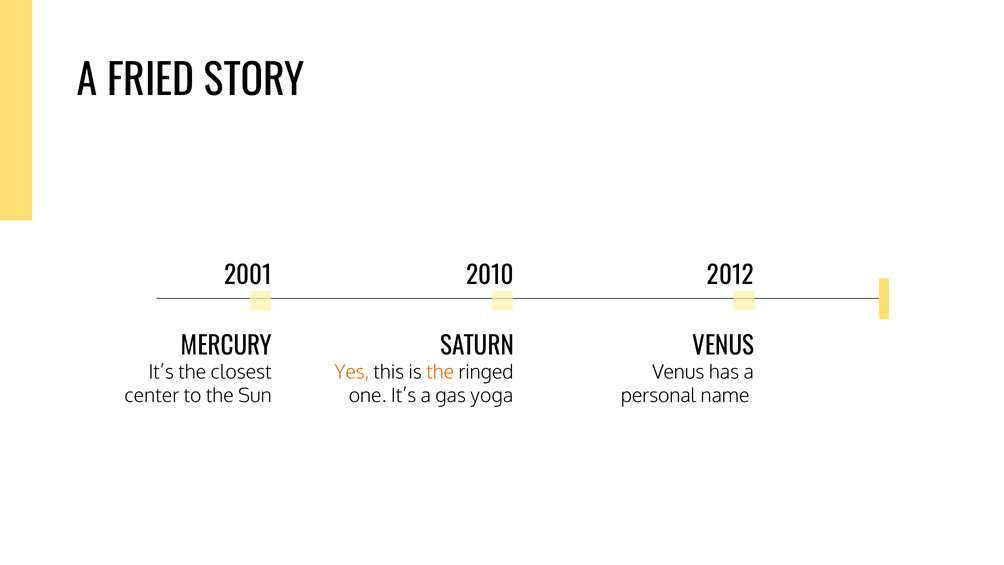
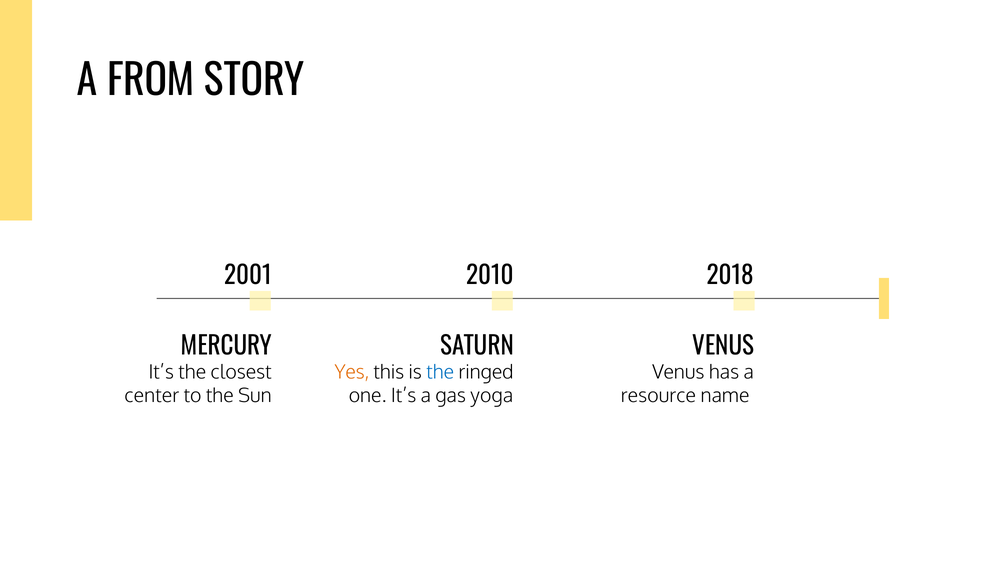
FRIED: FRIED -> FROM (151, 81)
2012: 2012 -> 2018 (730, 276)
the colour: orange -> blue (440, 372)
personal: personal -> resource (658, 396)
